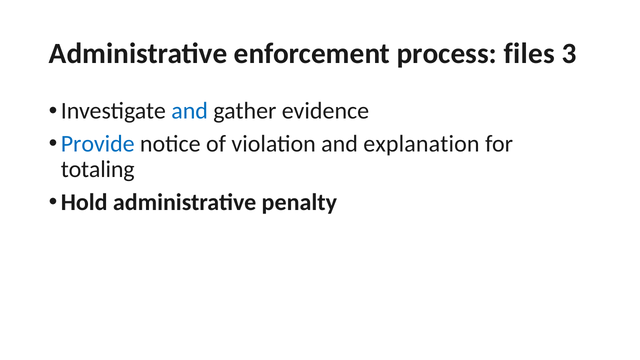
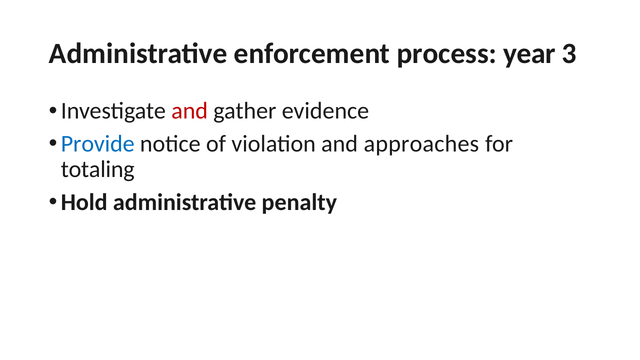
files: files -> year (529, 54)
and colour: blue -> red (190, 111)
explanation: explanation -> approaches (421, 144)
